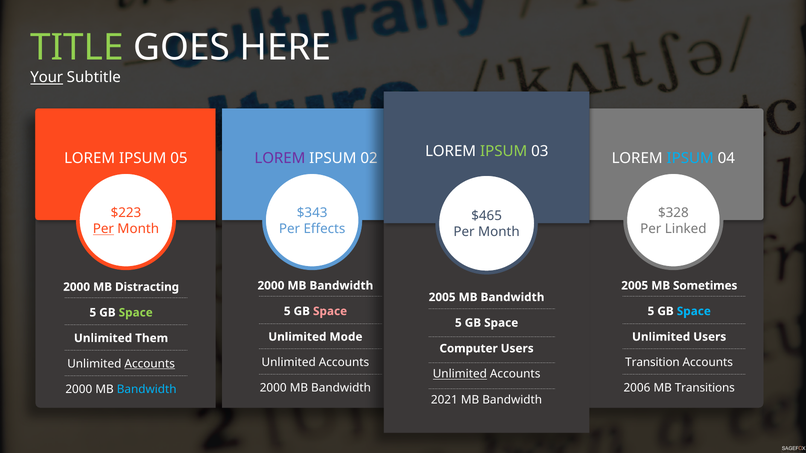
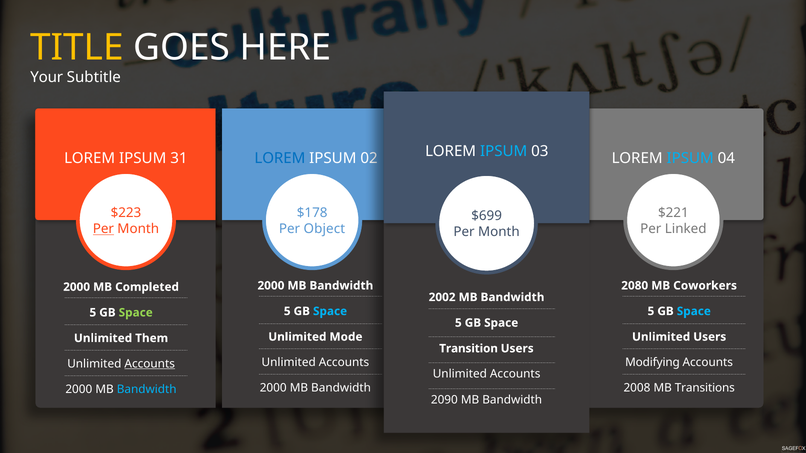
TITLE colour: light green -> yellow (77, 48)
Your underline: present -> none (47, 78)
IPSUM colour: light green -> light blue (504, 152)
05: 05 -> 31 (179, 158)
LOREM colour: purple -> blue (280, 159)
$343: $343 -> $178 (312, 213)
$328: $328 -> $221 (673, 213)
$465: $465 -> $699 (487, 216)
Effects: Effects -> Object (324, 229)
2005: 2005 -> 2080 (635, 286)
Sometimes: Sometimes -> Coworkers (705, 286)
Distracting: Distracting -> Completed (147, 287)
2005: 2005 -> 2002 (442, 297)
Space colour: pink -> light blue (330, 311)
Computer: Computer -> Transition (469, 349)
Transition: Transition -> Modifying (653, 363)
Unlimited underline: present -> none (460, 374)
2006: 2006 -> 2008 (637, 388)
2021: 2021 -> 2090 (444, 400)
